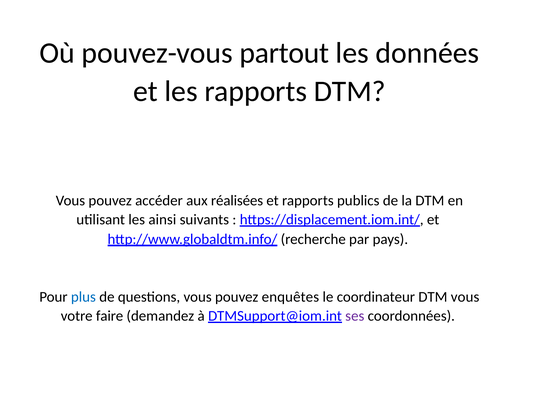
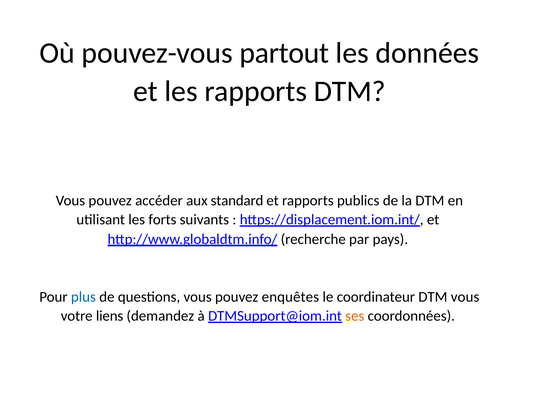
réalisées: réalisées -> standard (237, 200)
ainsi: ainsi -> forts (162, 220)
faire: faire -> liens (110, 316)
ses colour: purple -> orange (355, 316)
